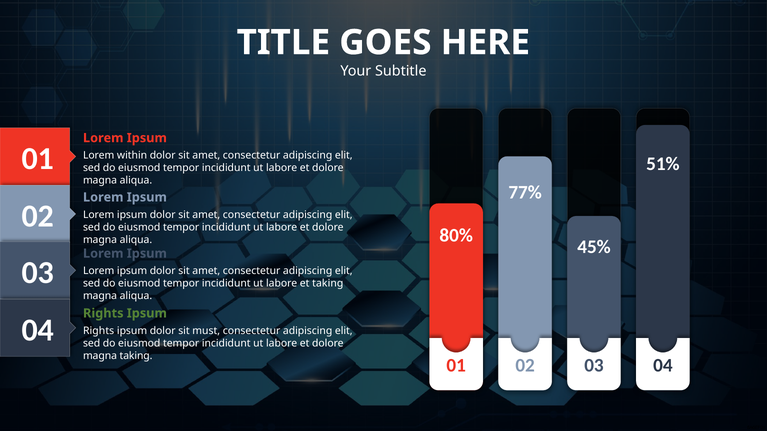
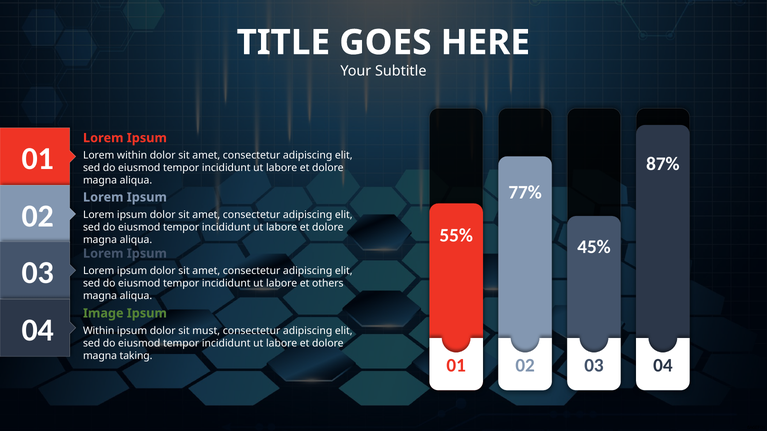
51%: 51% -> 87% (663, 164)
80%: 80% -> 55% (456, 236)
et taking: taking -> others (328, 284)
Rights: Rights -> Image (103, 314)
Rights: Rights -> Within (99, 331)
